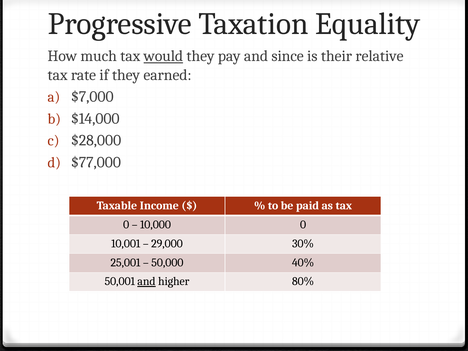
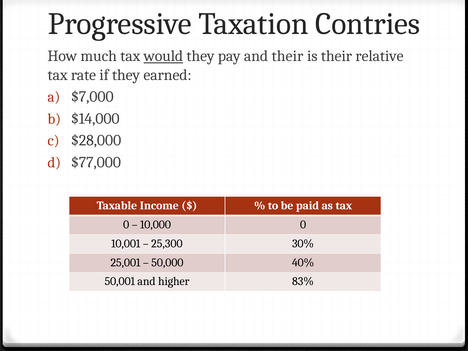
Equality: Equality -> Contries (368, 24)
and since: since -> their (287, 56)
29,000: 29,000 -> 25,300 (167, 244)
and underline: present -> none (146, 281)
80%: 80% -> 83% (303, 281)
